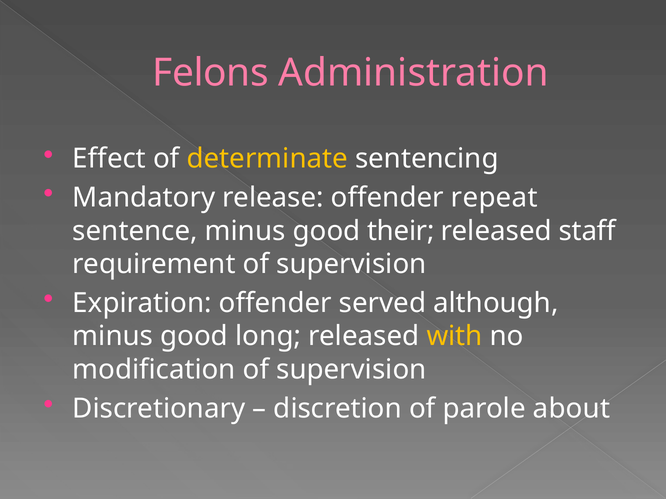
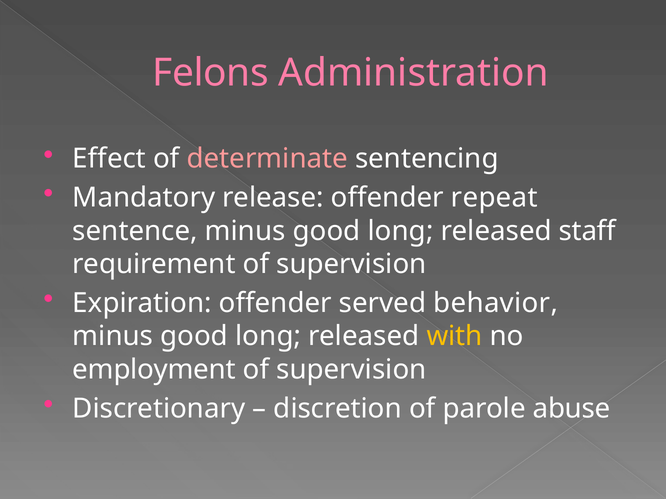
determinate colour: yellow -> pink (267, 159)
sentence minus good their: their -> long (401, 231)
although: although -> behavior (496, 303)
modification: modification -> employment (154, 370)
about: about -> abuse (572, 409)
